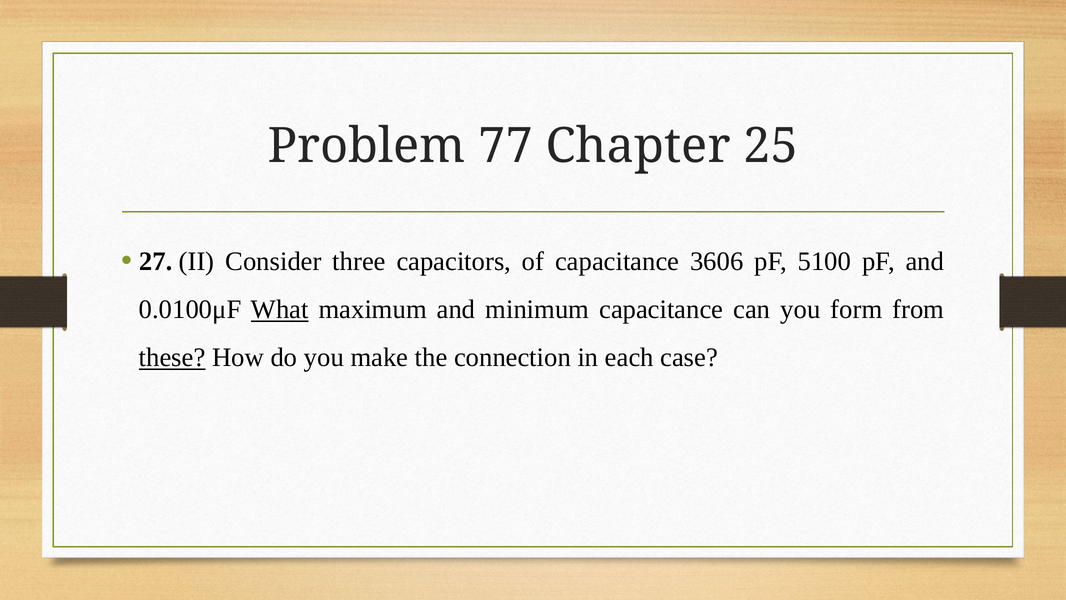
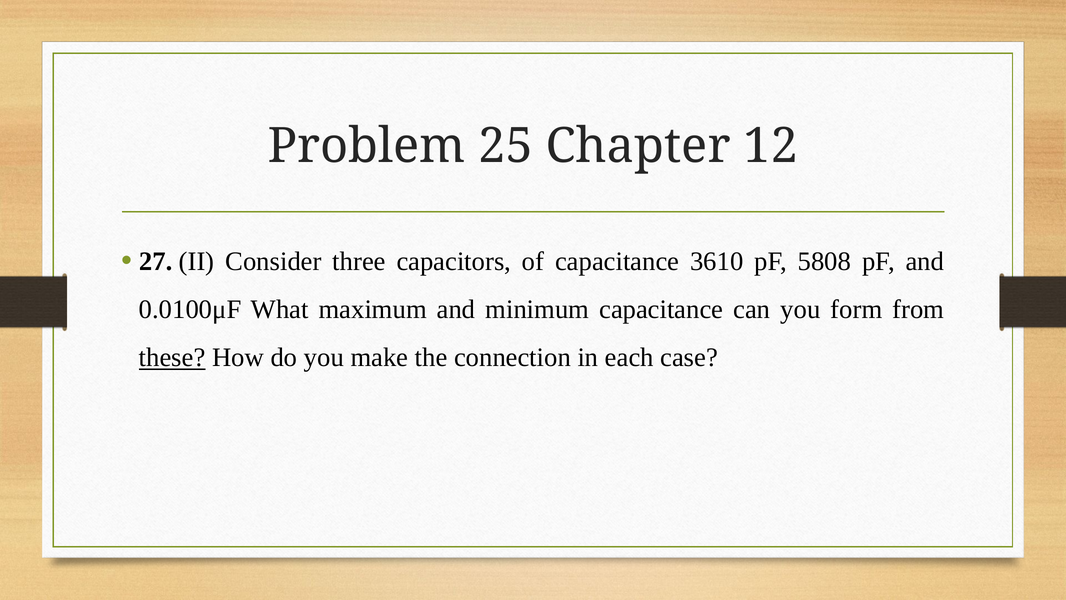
77: 77 -> 25 (506, 146)
25: 25 -> 12 (771, 146)
3606: 3606 -> 3610 (717, 261)
5100: 5100 -> 5808 (824, 261)
What underline: present -> none (280, 309)
